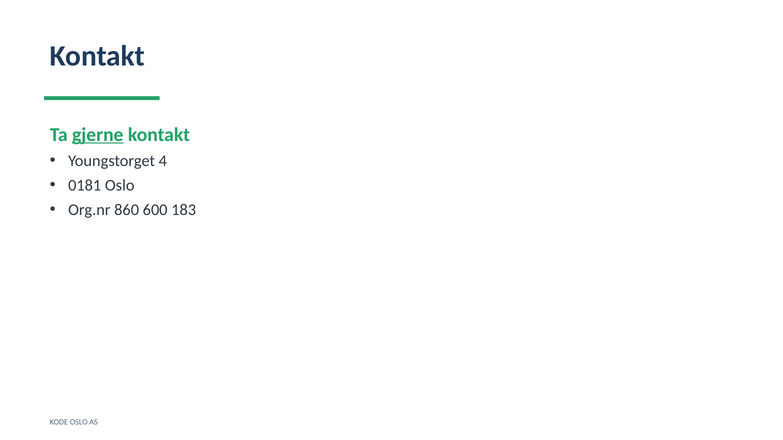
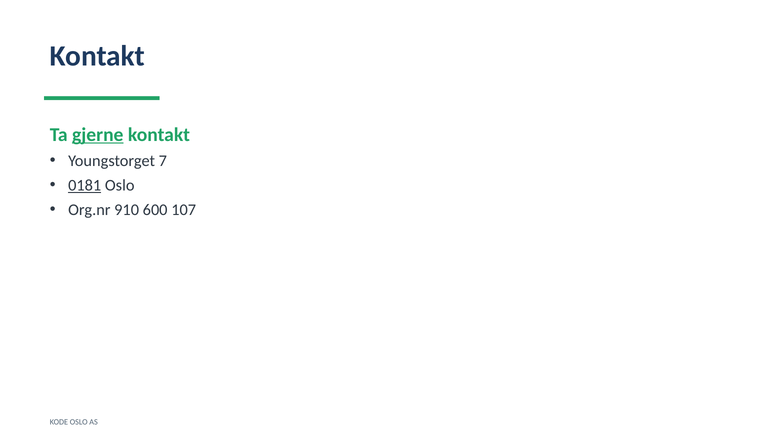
4: 4 -> 7 (163, 161)
0181 underline: none -> present (85, 185)
860: 860 -> 910 (127, 210)
183: 183 -> 107 (184, 210)
